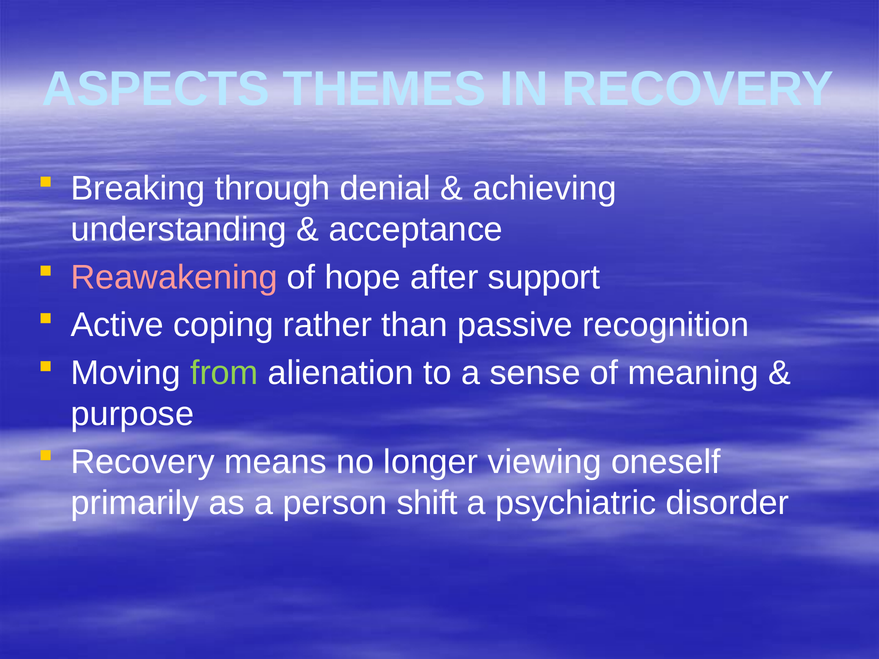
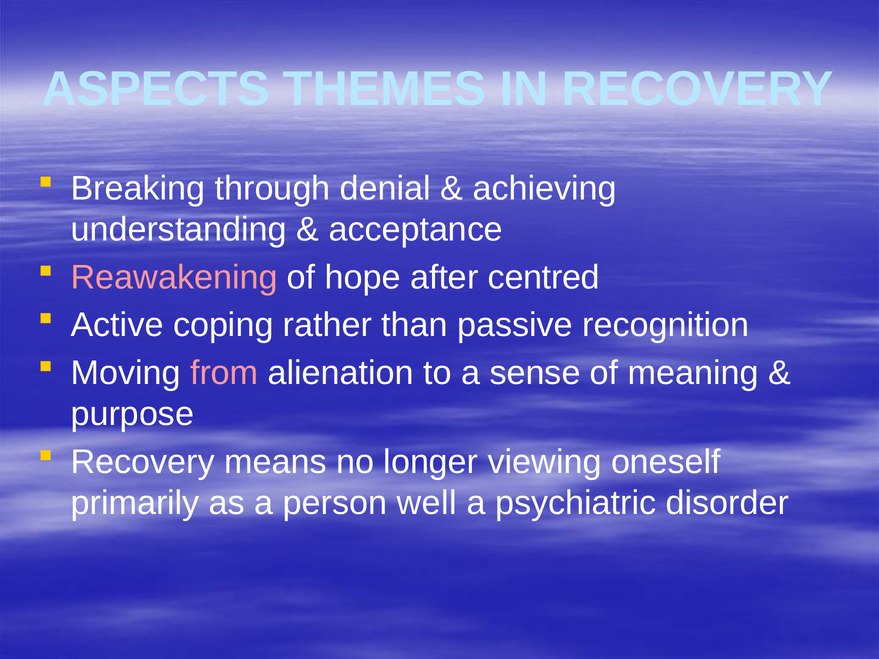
support: support -> centred (544, 277)
from colour: light green -> pink (224, 373)
shift: shift -> well (427, 503)
